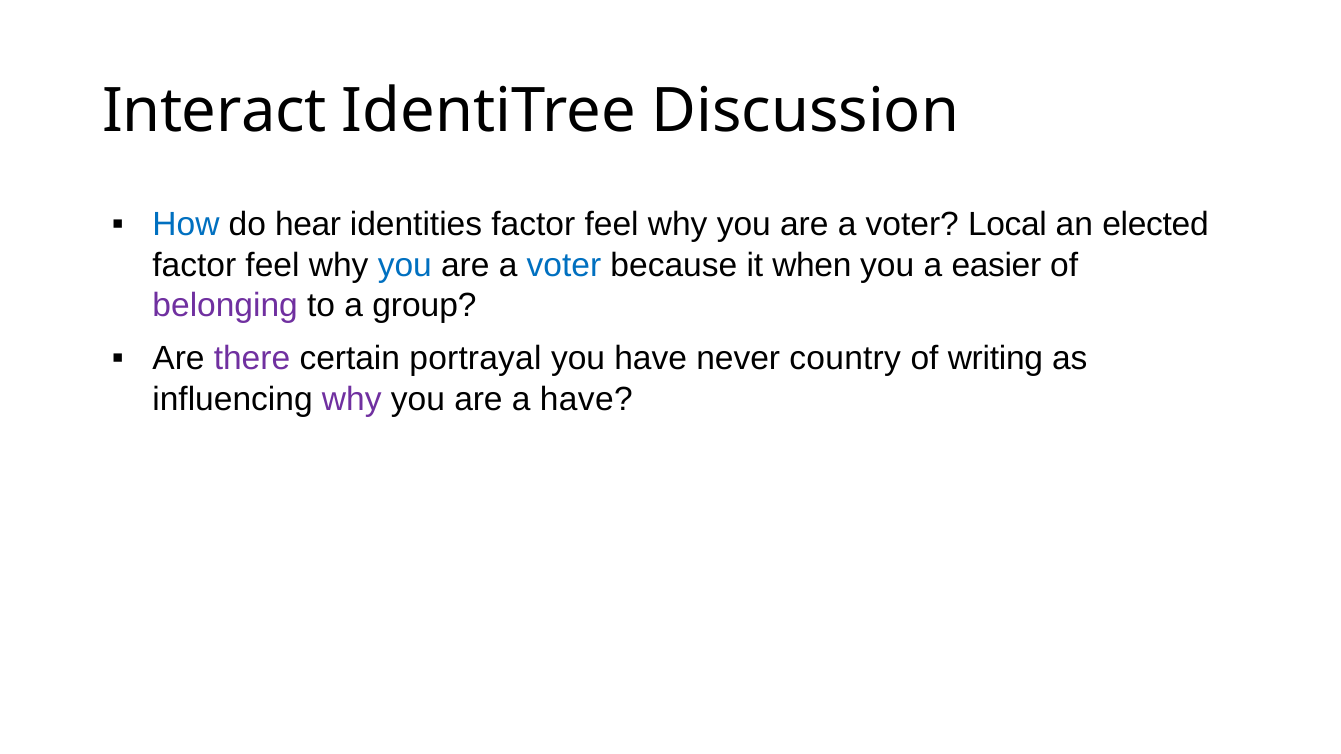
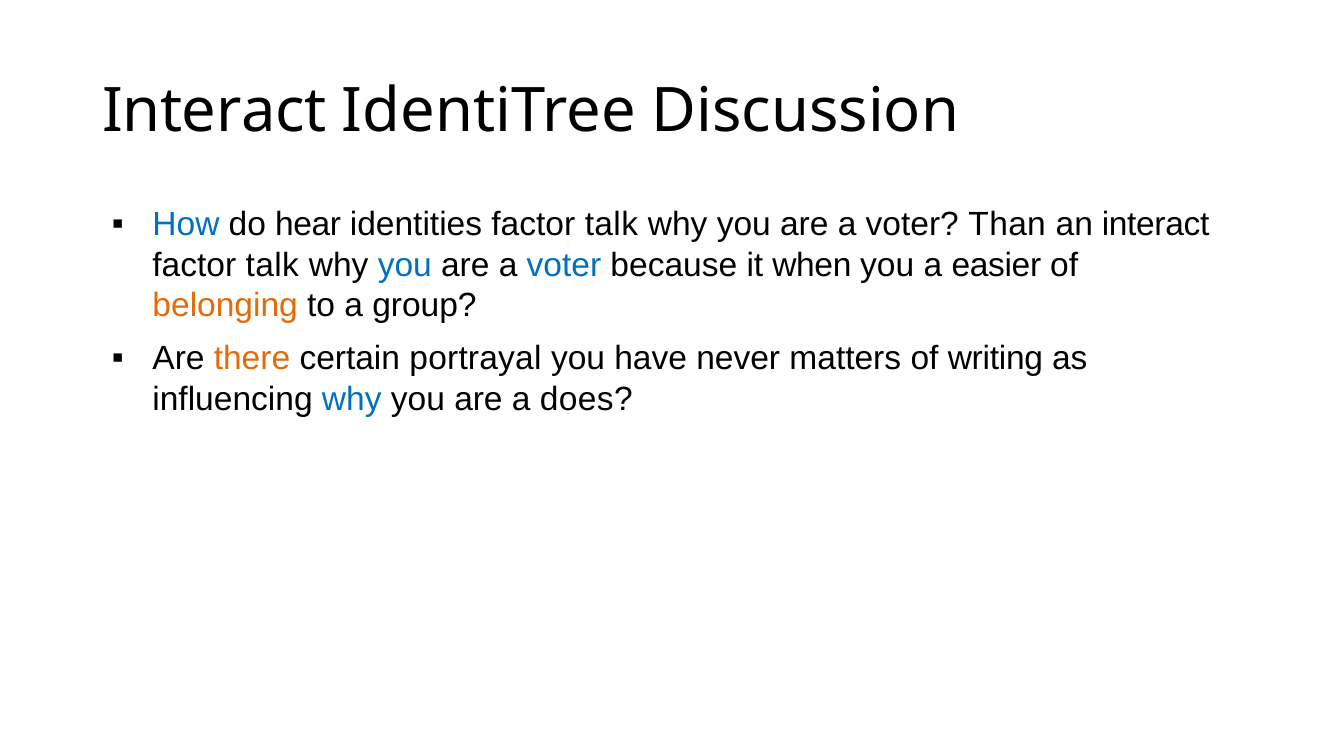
identities factor feel: feel -> talk (611, 225)
Local: Local -> Than (1007, 225)
an elected: elected -> interact (1156, 225)
feel: feel -> talk (272, 265)
belonging colour: purple -> orange (225, 305)
there colour: purple -> orange (252, 359)
country: country -> matters (845, 359)
why colour: purple -> blue (352, 399)
a have: have -> does (586, 399)
